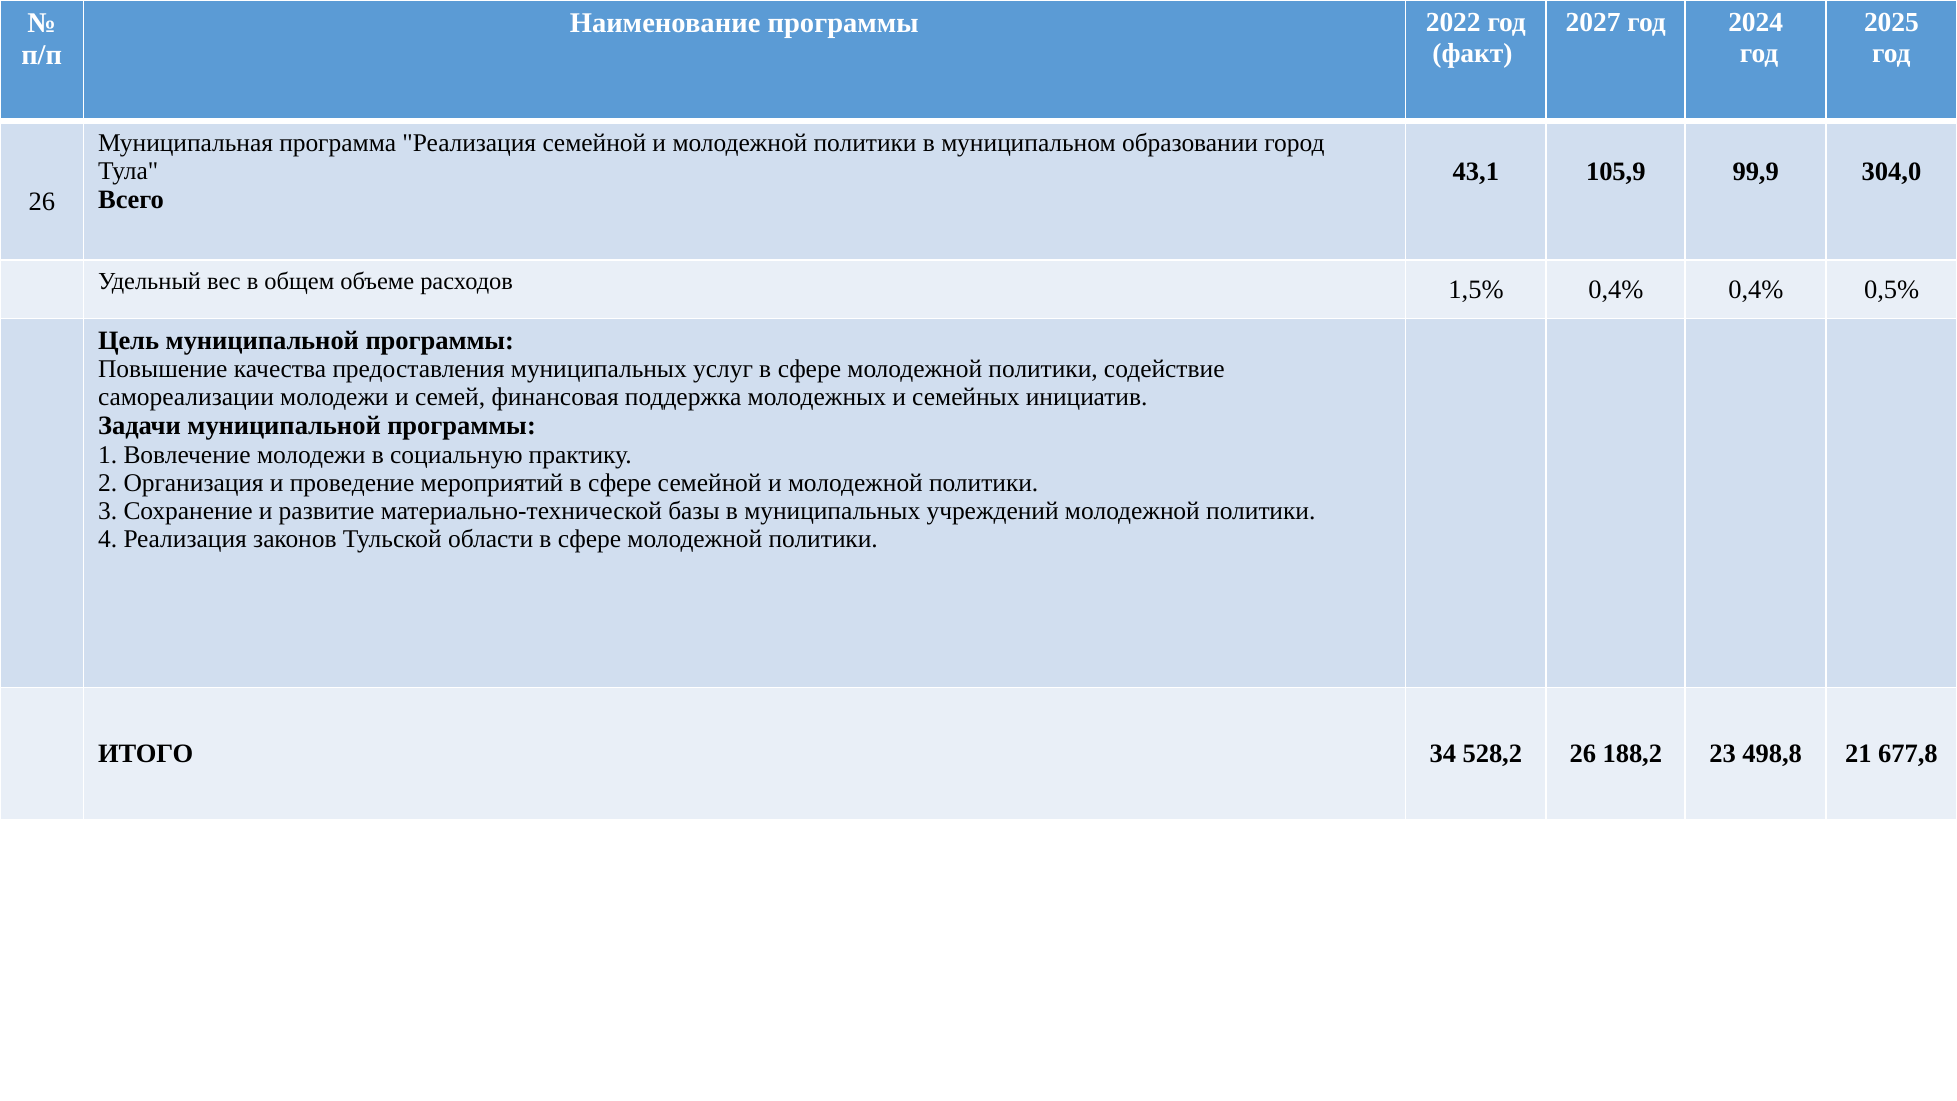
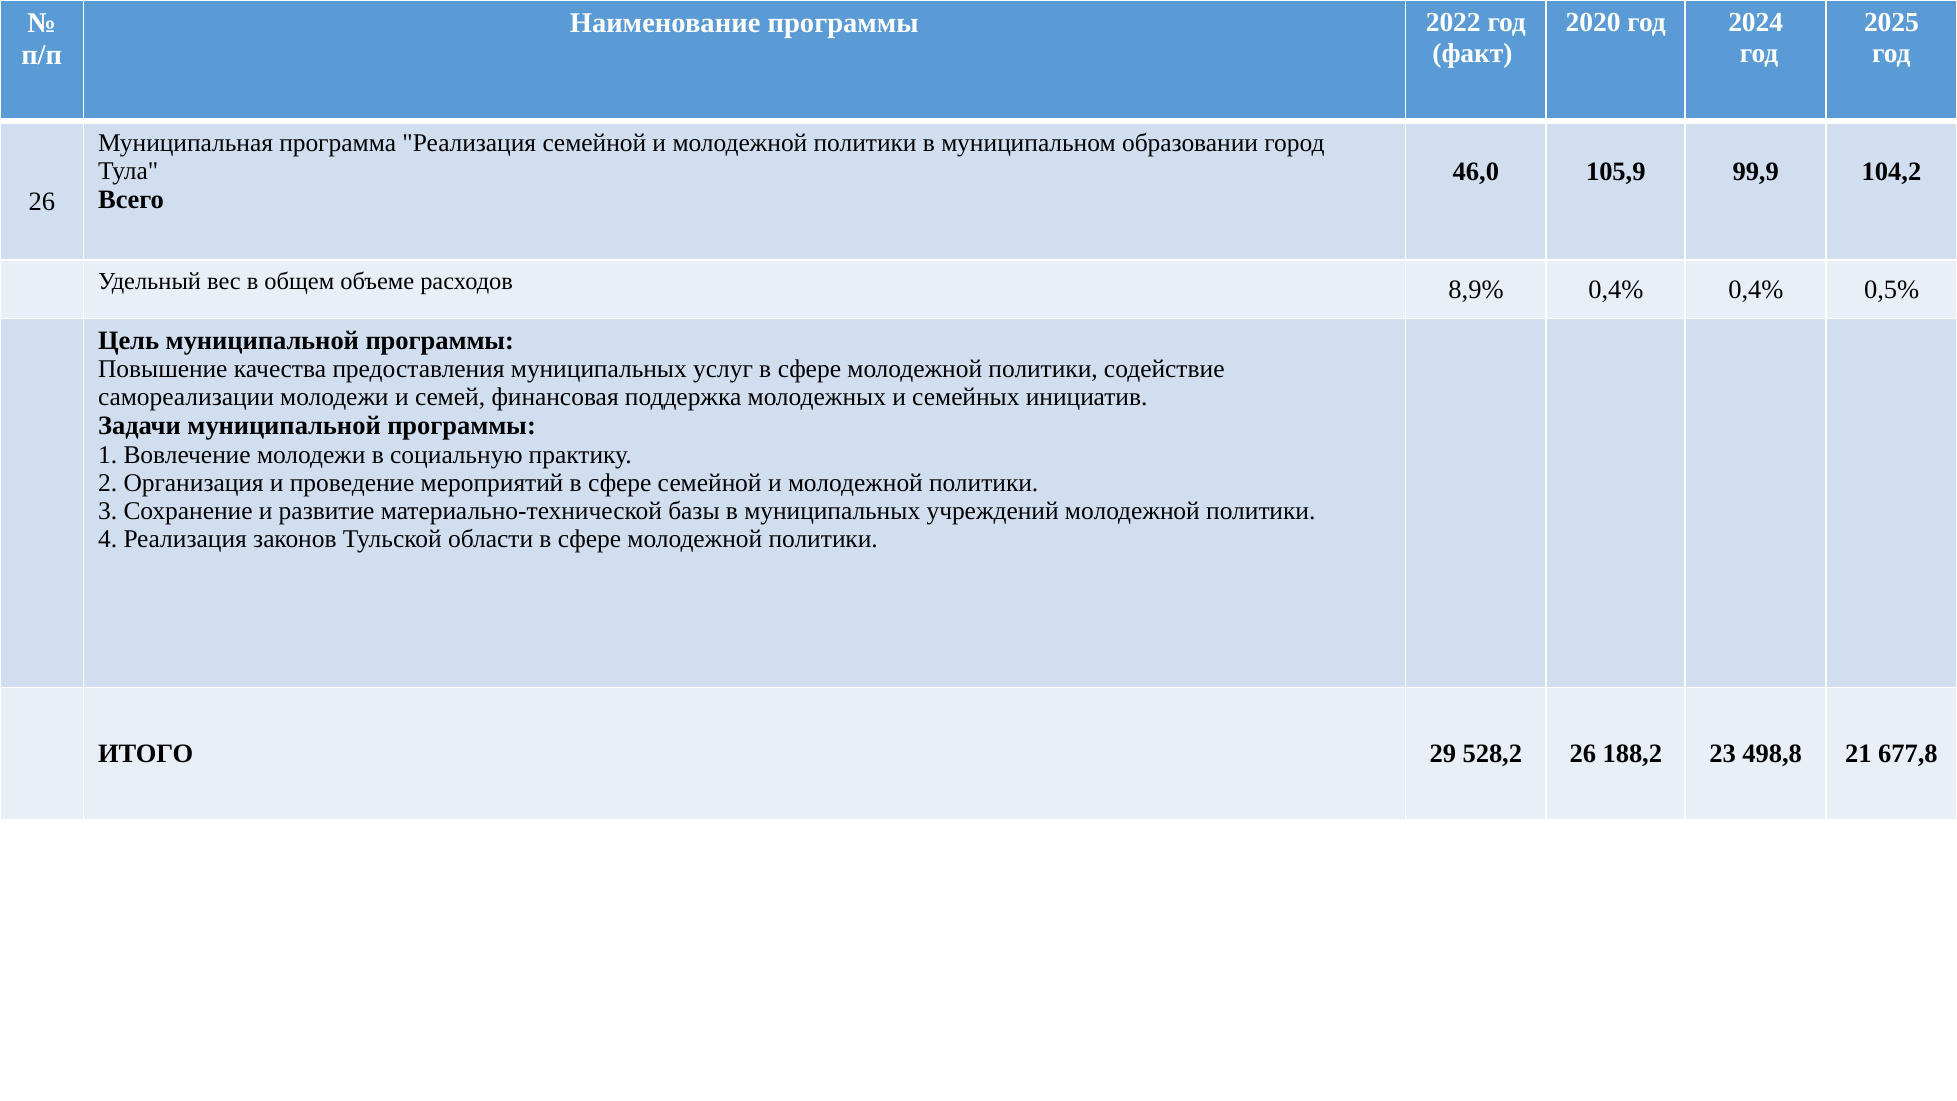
2027: 2027 -> 2020 (1593, 23)
43,1: 43,1 -> 46,0 (1476, 172)
304,0: 304,0 -> 104,2 (1891, 172)
1,5%: 1,5% -> 8,9% (1476, 289)
34: 34 -> 29 (1443, 753)
